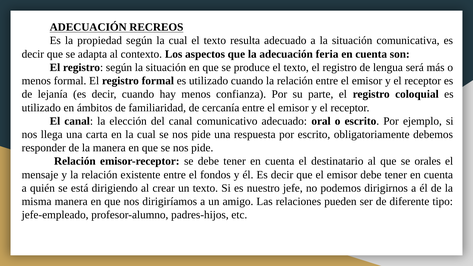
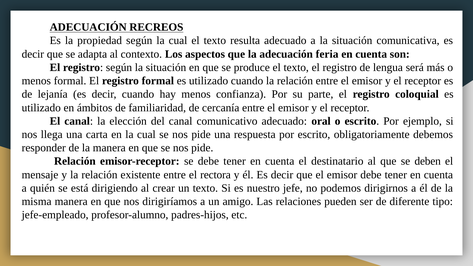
orales: orales -> deben (428, 161)
fondos: fondos -> rectora (215, 175)
